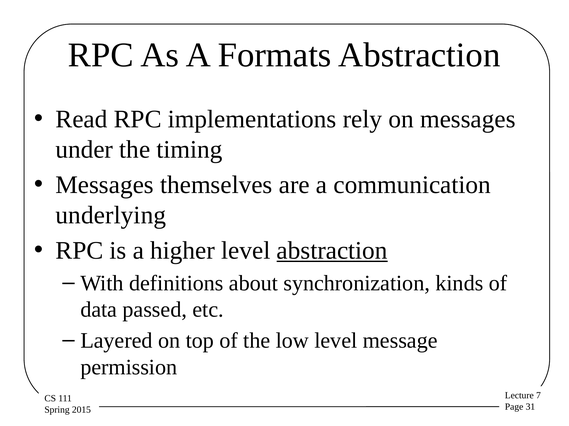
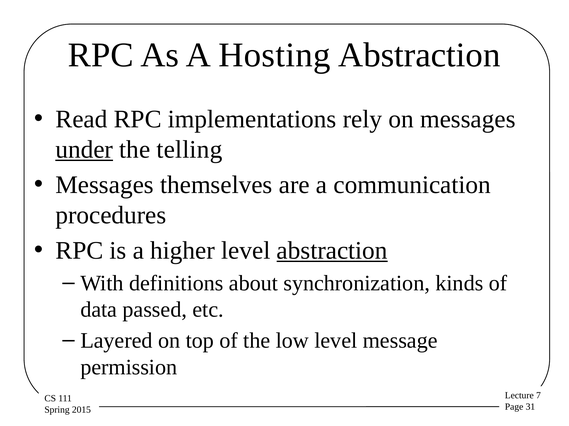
Formats: Formats -> Hosting (274, 55)
under underline: none -> present (84, 150)
timing: timing -> telling (189, 150)
underlying: underlying -> procedures (111, 215)
